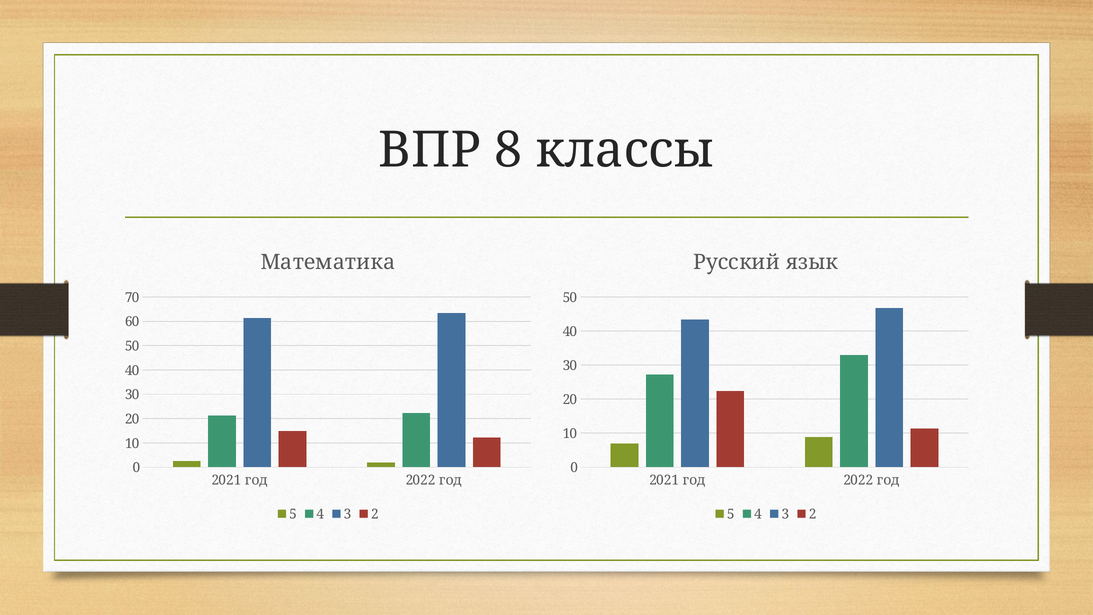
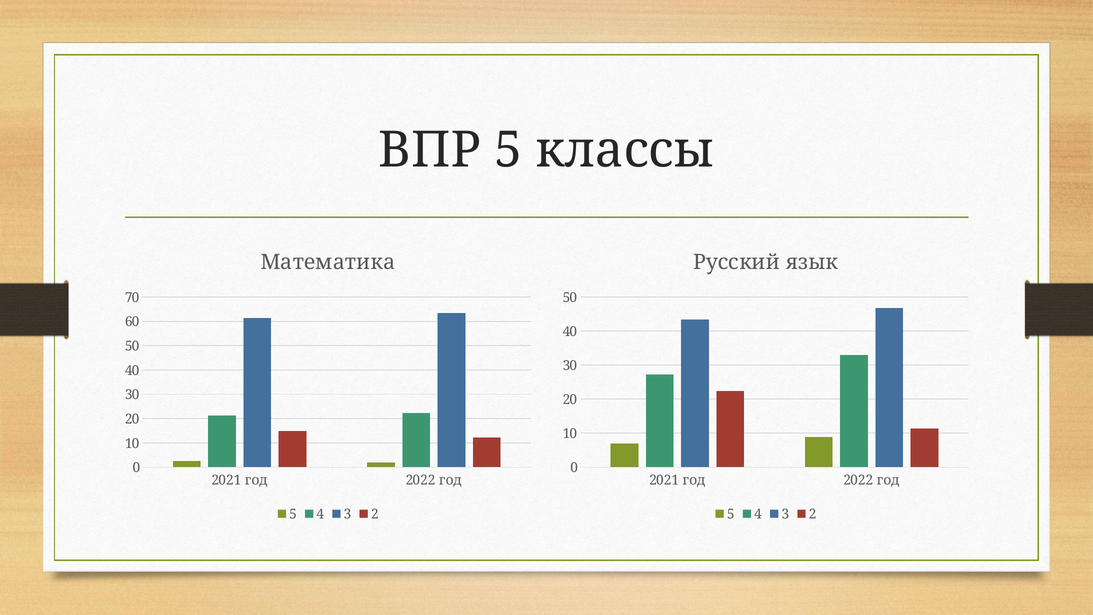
ВПР 8: 8 -> 5 (508, 150)
